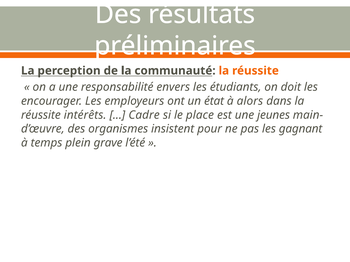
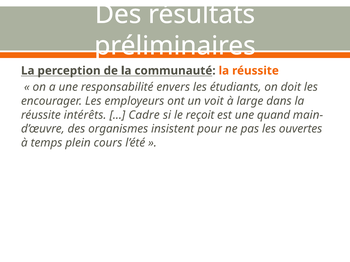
état: état -> voit (214, 101)
alors: alors -> large (250, 101)
place: place -> reçoit (200, 115)
jeunes: jeunes -> quand (274, 115)
gagnant: gagnant -> ouvertes (301, 129)
grave: grave -> cours (108, 143)
